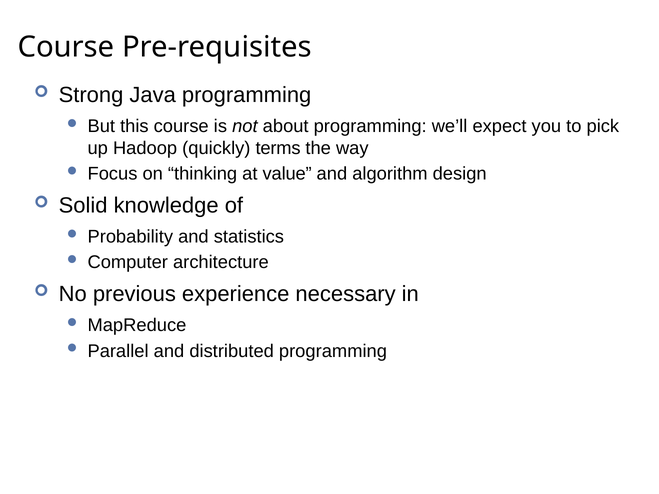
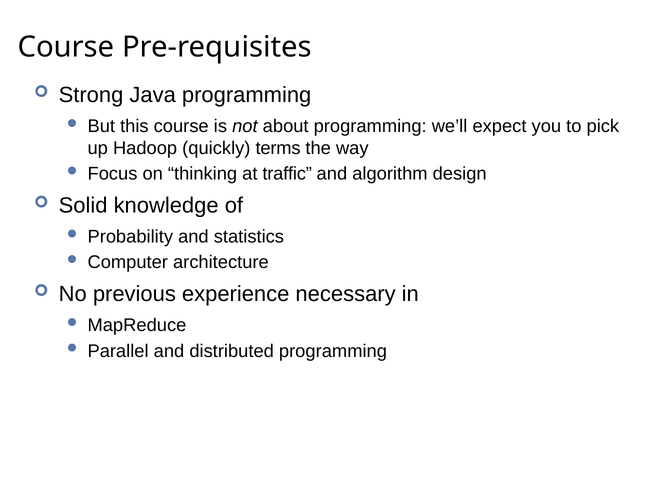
value: value -> traffic (287, 174)
